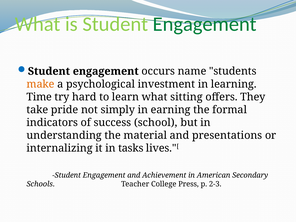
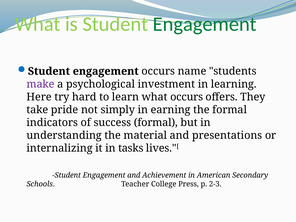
make colour: orange -> purple (41, 84)
Time: Time -> Here (39, 97)
what sitting: sitting -> occurs (187, 97)
success school: school -> formal (156, 123)
